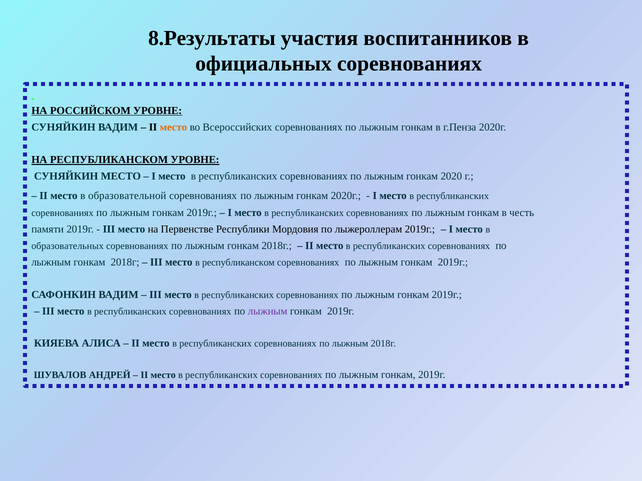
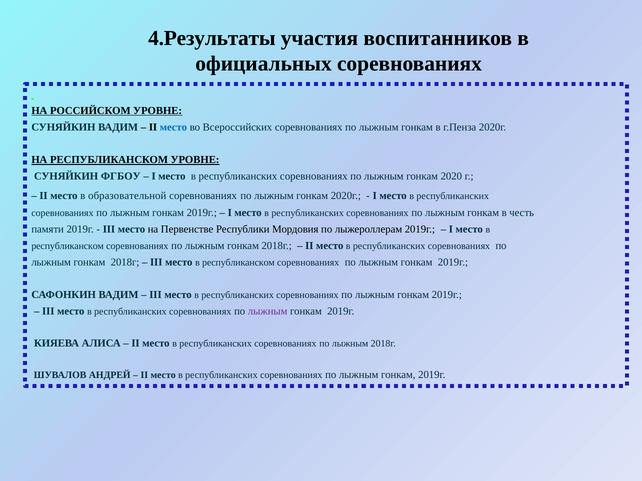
8.Результаты: 8.Результаты -> 4.Результаты (212, 38)
место colour: orange -> blue (173, 127)
СУНЯЙКИН МЕСТО: МЕСТО -> ФГБОУ (121, 176)
образовательных: образовательных -> республиканском (68, 246)
